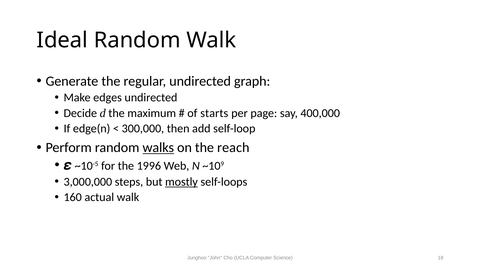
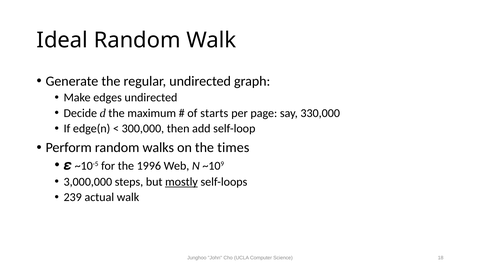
400,000: 400,000 -> 330,000 (320, 113)
walks underline: present -> none (158, 148)
reach: reach -> times (233, 148)
160: 160 -> 239 (73, 197)
